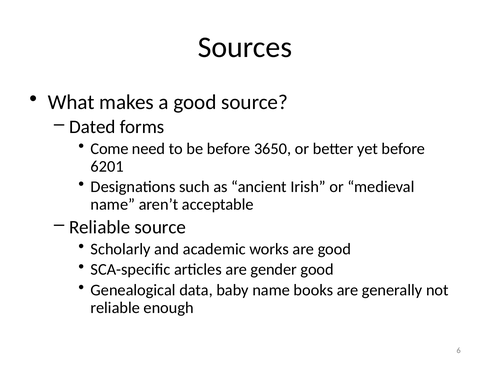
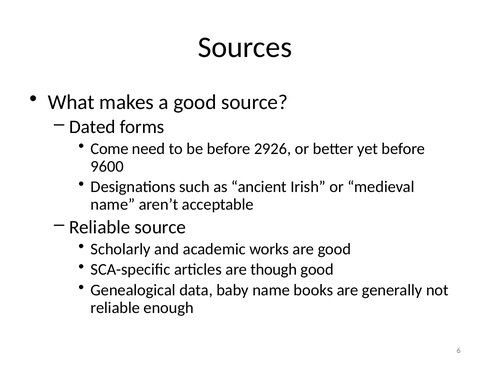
3650: 3650 -> 2926 (273, 149)
6201: 6201 -> 9600 (107, 167)
gender: gender -> though (274, 270)
